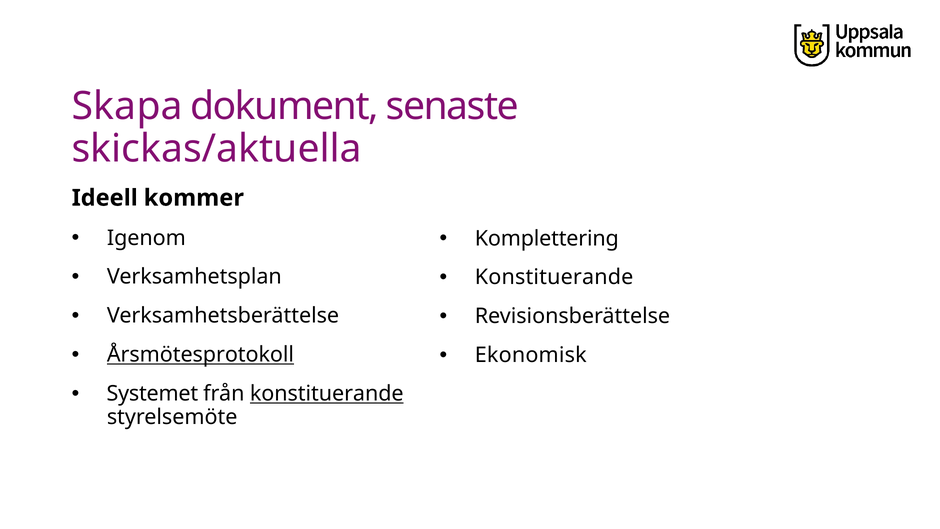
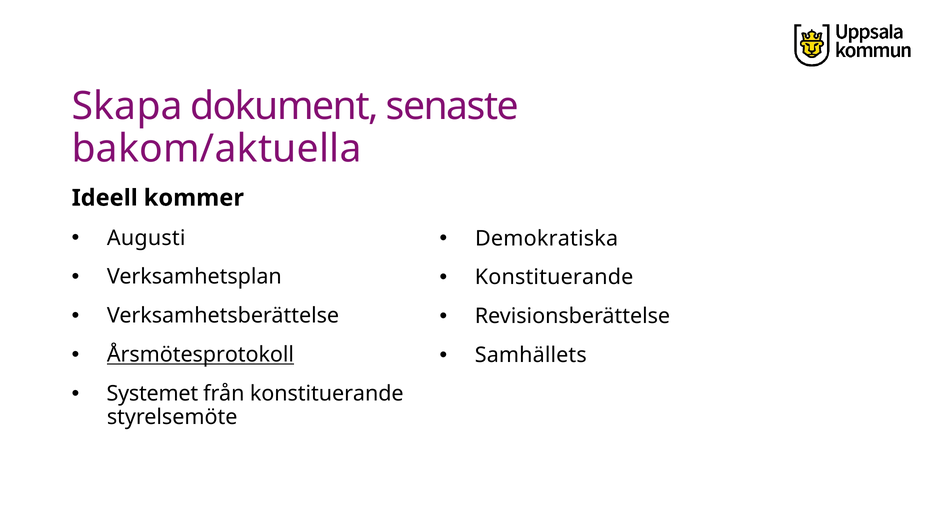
skickas/aktuella: skickas/aktuella -> bakom/aktuella (217, 149)
Igenom: Igenom -> Augusti (146, 238)
Komplettering: Komplettering -> Demokratiska (547, 238)
Ekonomisk: Ekonomisk -> Samhällets (531, 355)
konstituerande underline: present -> none (327, 394)
